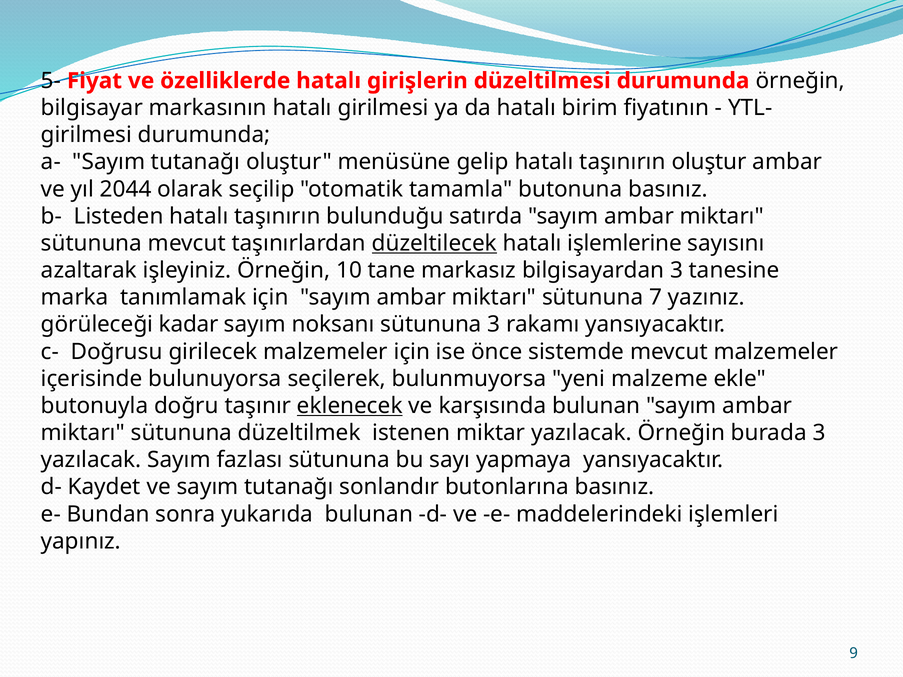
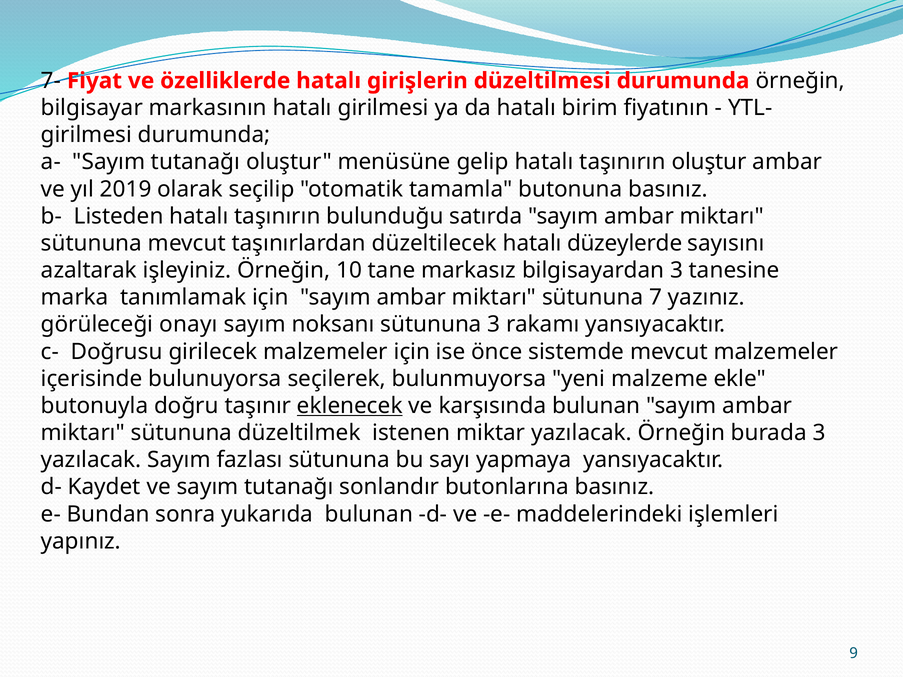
5-: 5- -> 7- (51, 81)
2044: 2044 -> 2019 (126, 189)
düzeltilecek underline: present -> none (434, 243)
işlemlerine: işlemlerine -> düzeylerde (625, 243)
kadar: kadar -> onayı (189, 325)
